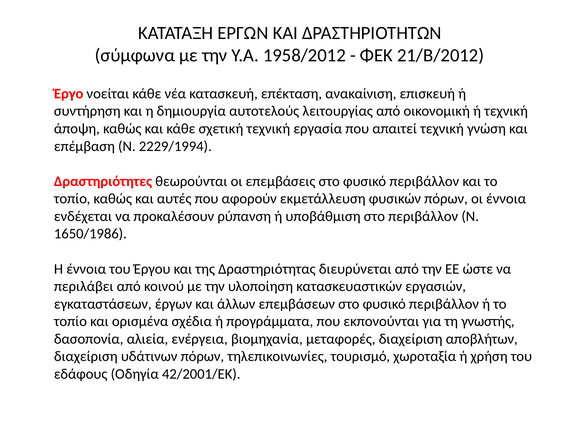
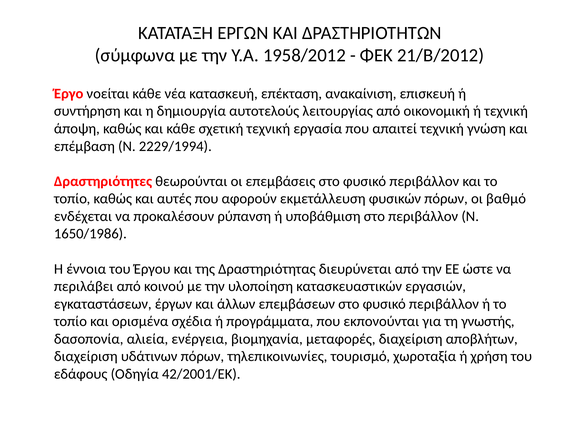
οι έννοια: έννοια -> βαθμό (506, 199)
